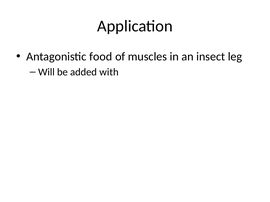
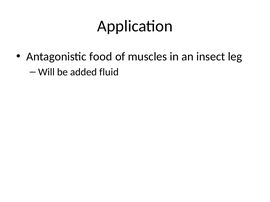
with: with -> fluid (109, 72)
